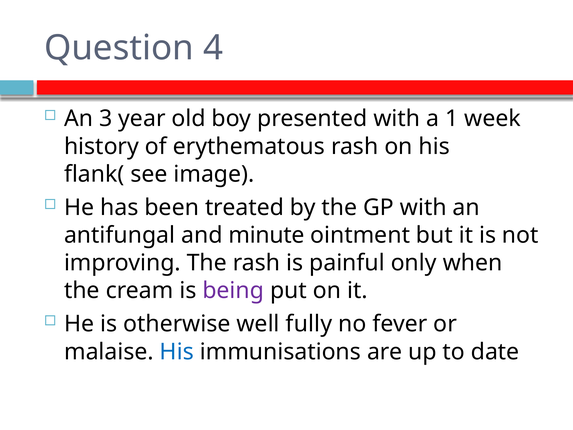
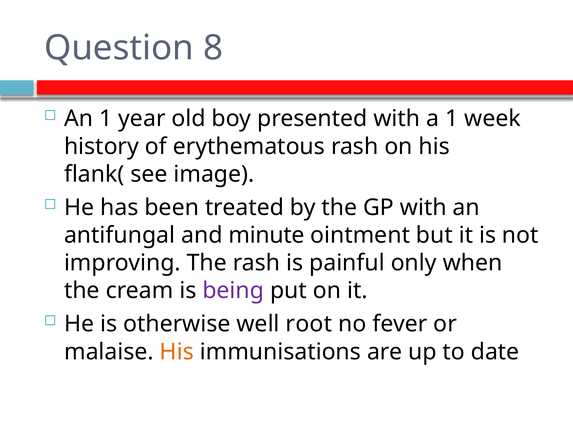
4: 4 -> 8 (213, 48)
An 3: 3 -> 1 (106, 119)
fully: fully -> root (309, 324)
His colour: blue -> orange (177, 352)
